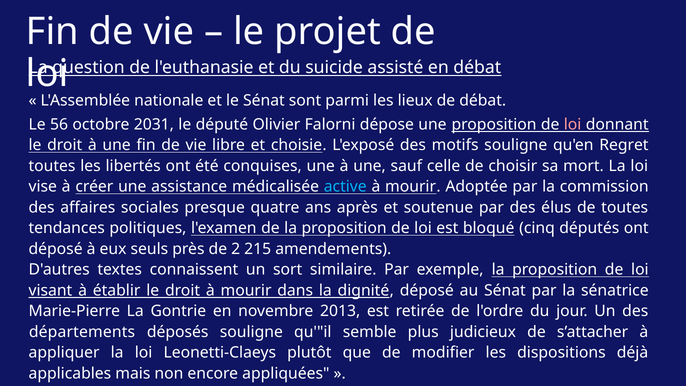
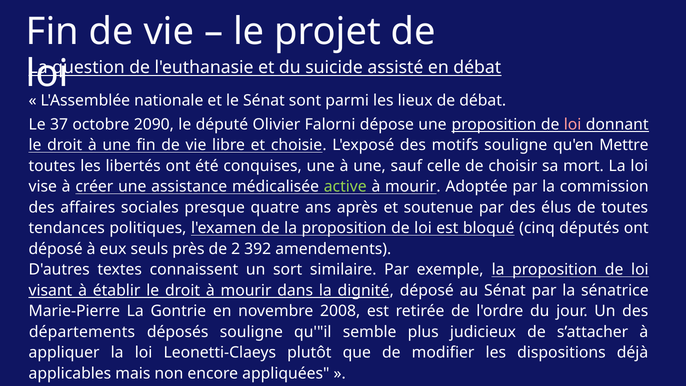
56: 56 -> 37 (59, 124)
2031: 2031 -> 2090 (154, 124)
Regret: Regret -> Mettre (624, 145)
active colour: light blue -> light green (345, 187)
215: 215 -> 392 (258, 249)
2013: 2013 -> 2008 (340, 311)
